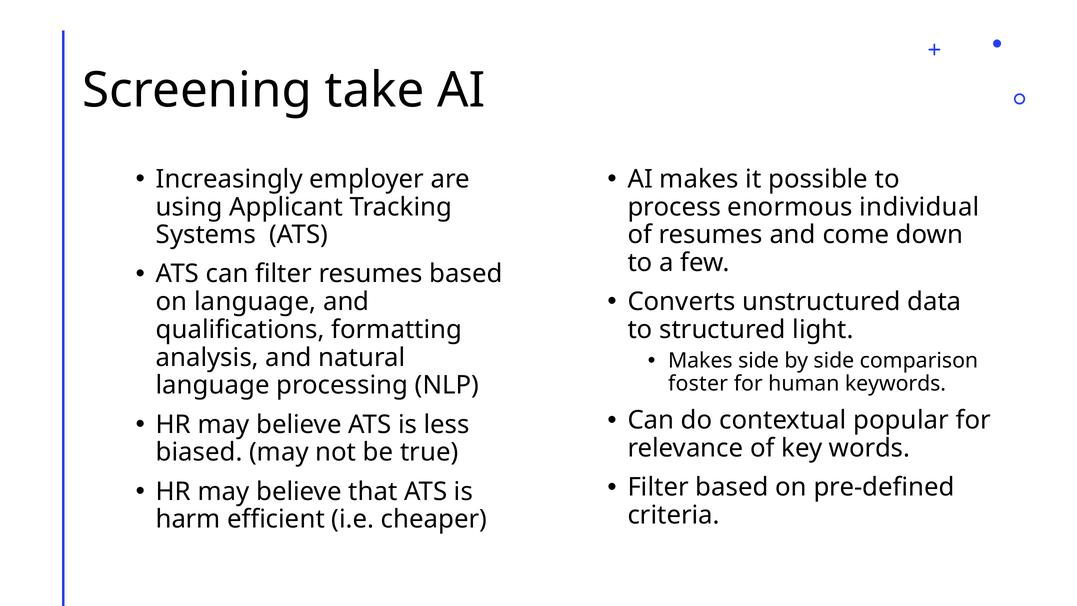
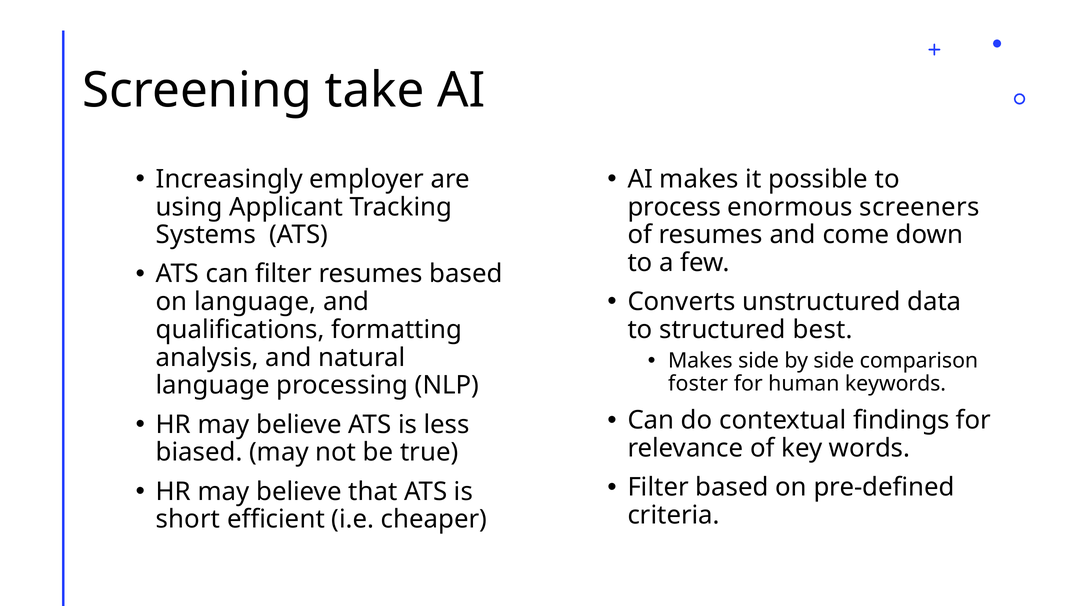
individual: individual -> screeners (920, 207)
light: light -> best (823, 330)
popular: popular -> findings (901, 420)
harm: harm -> short (188, 519)
